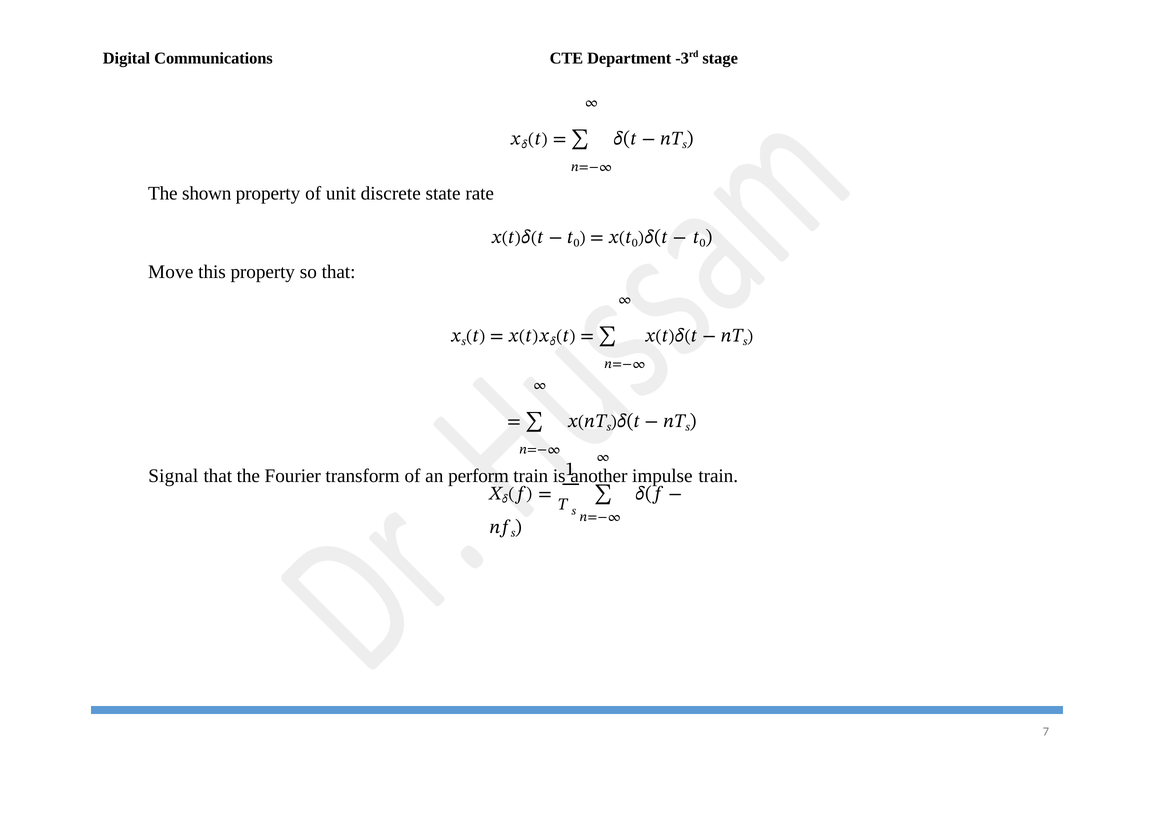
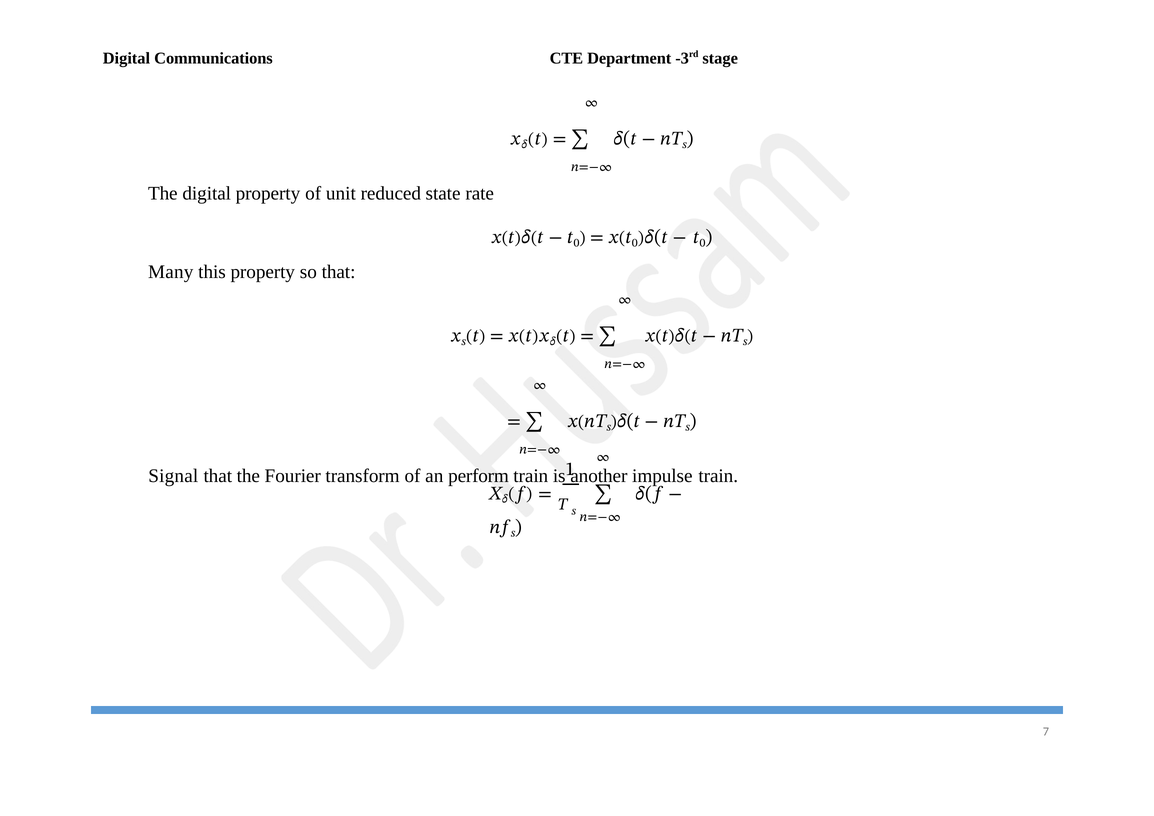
The shown: shown -> digital (207, 194)
discrete: discrete -> reduced (391, 194)
Move: Move -> Many (171, 272)
